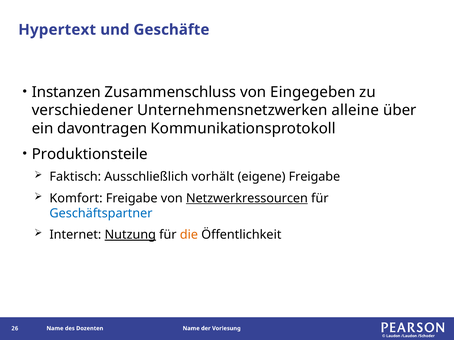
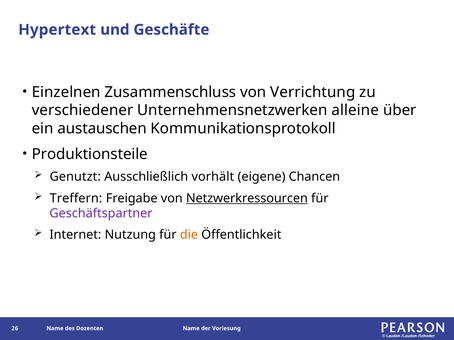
Instanzen: Instanzen -> Einzelnen (66, 92)
Eingegeben: Eingegeben -> Verrichtung (313, 92)
davontragen: davontragen -> austauschen (102, 129)
Faktisch: Faktisch -> Genutzt (75, 177)
eigene Freigabe: Freigabe -> Chancen (314, 177)
Komfort: Komfort -> Treffern (76, 198)
Geschäftspartner colour: blue -> purple (101, 214)
Nutzung underline: present -> none (130, 235)
